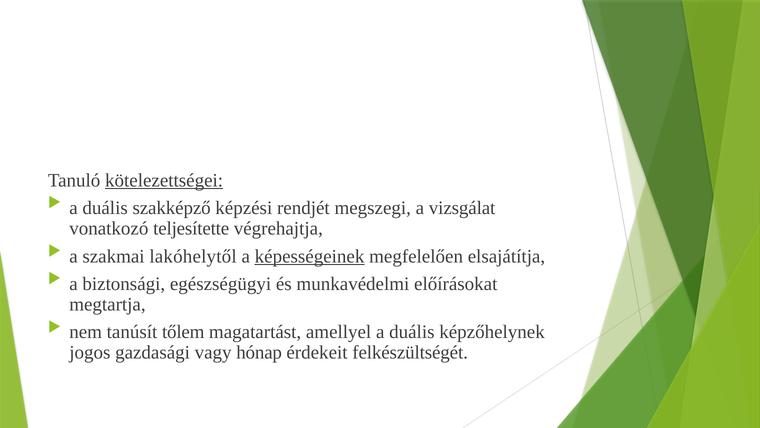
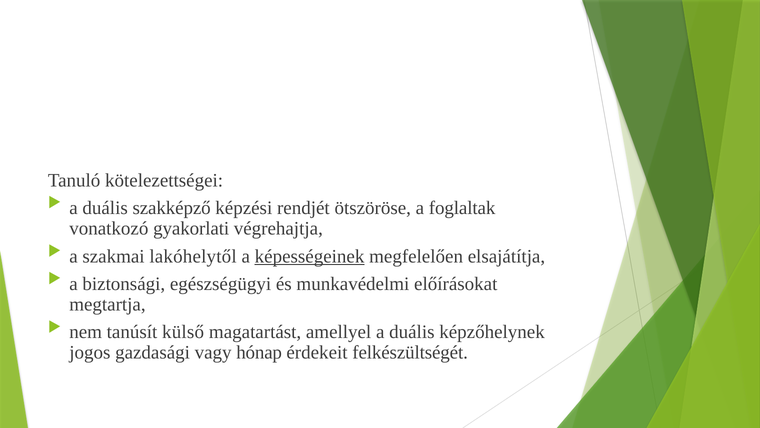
kötelezettségei underline: present -> none (164, 180)
megszegi: megszegi -> ötszöröse (373, 208)
vizsgálat: vizsgálat -> foglaltak (462, 208)
teljesítette: teljesítette -> gyakorlati (191, 228)
tőlem: tőlem -> külső (183, 332)
